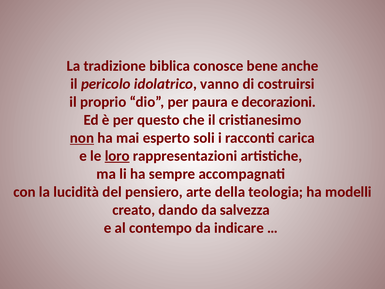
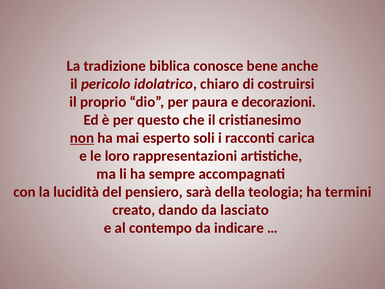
vanno: vanno -> chiaro (220, 84)
loro underline: present -> none (117, 156)
arte: arte -> sarà (199, 192)
modelli: modelli -> termini (348, 192)
salvezza: salvezza -> lasciato (245, 210)
